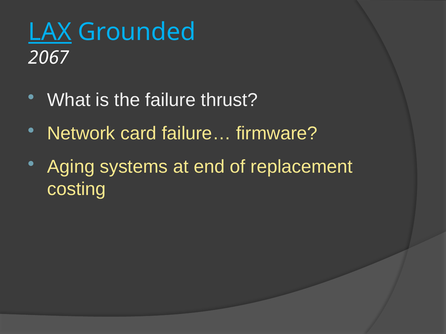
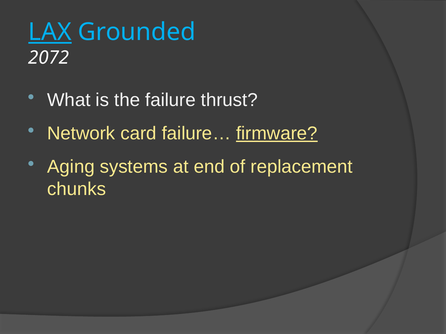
2067: 2067 -> 2072 (49, 58)
firmware underline: none -> present (277, 134)
costing: costing -> chunks (77, 189)
